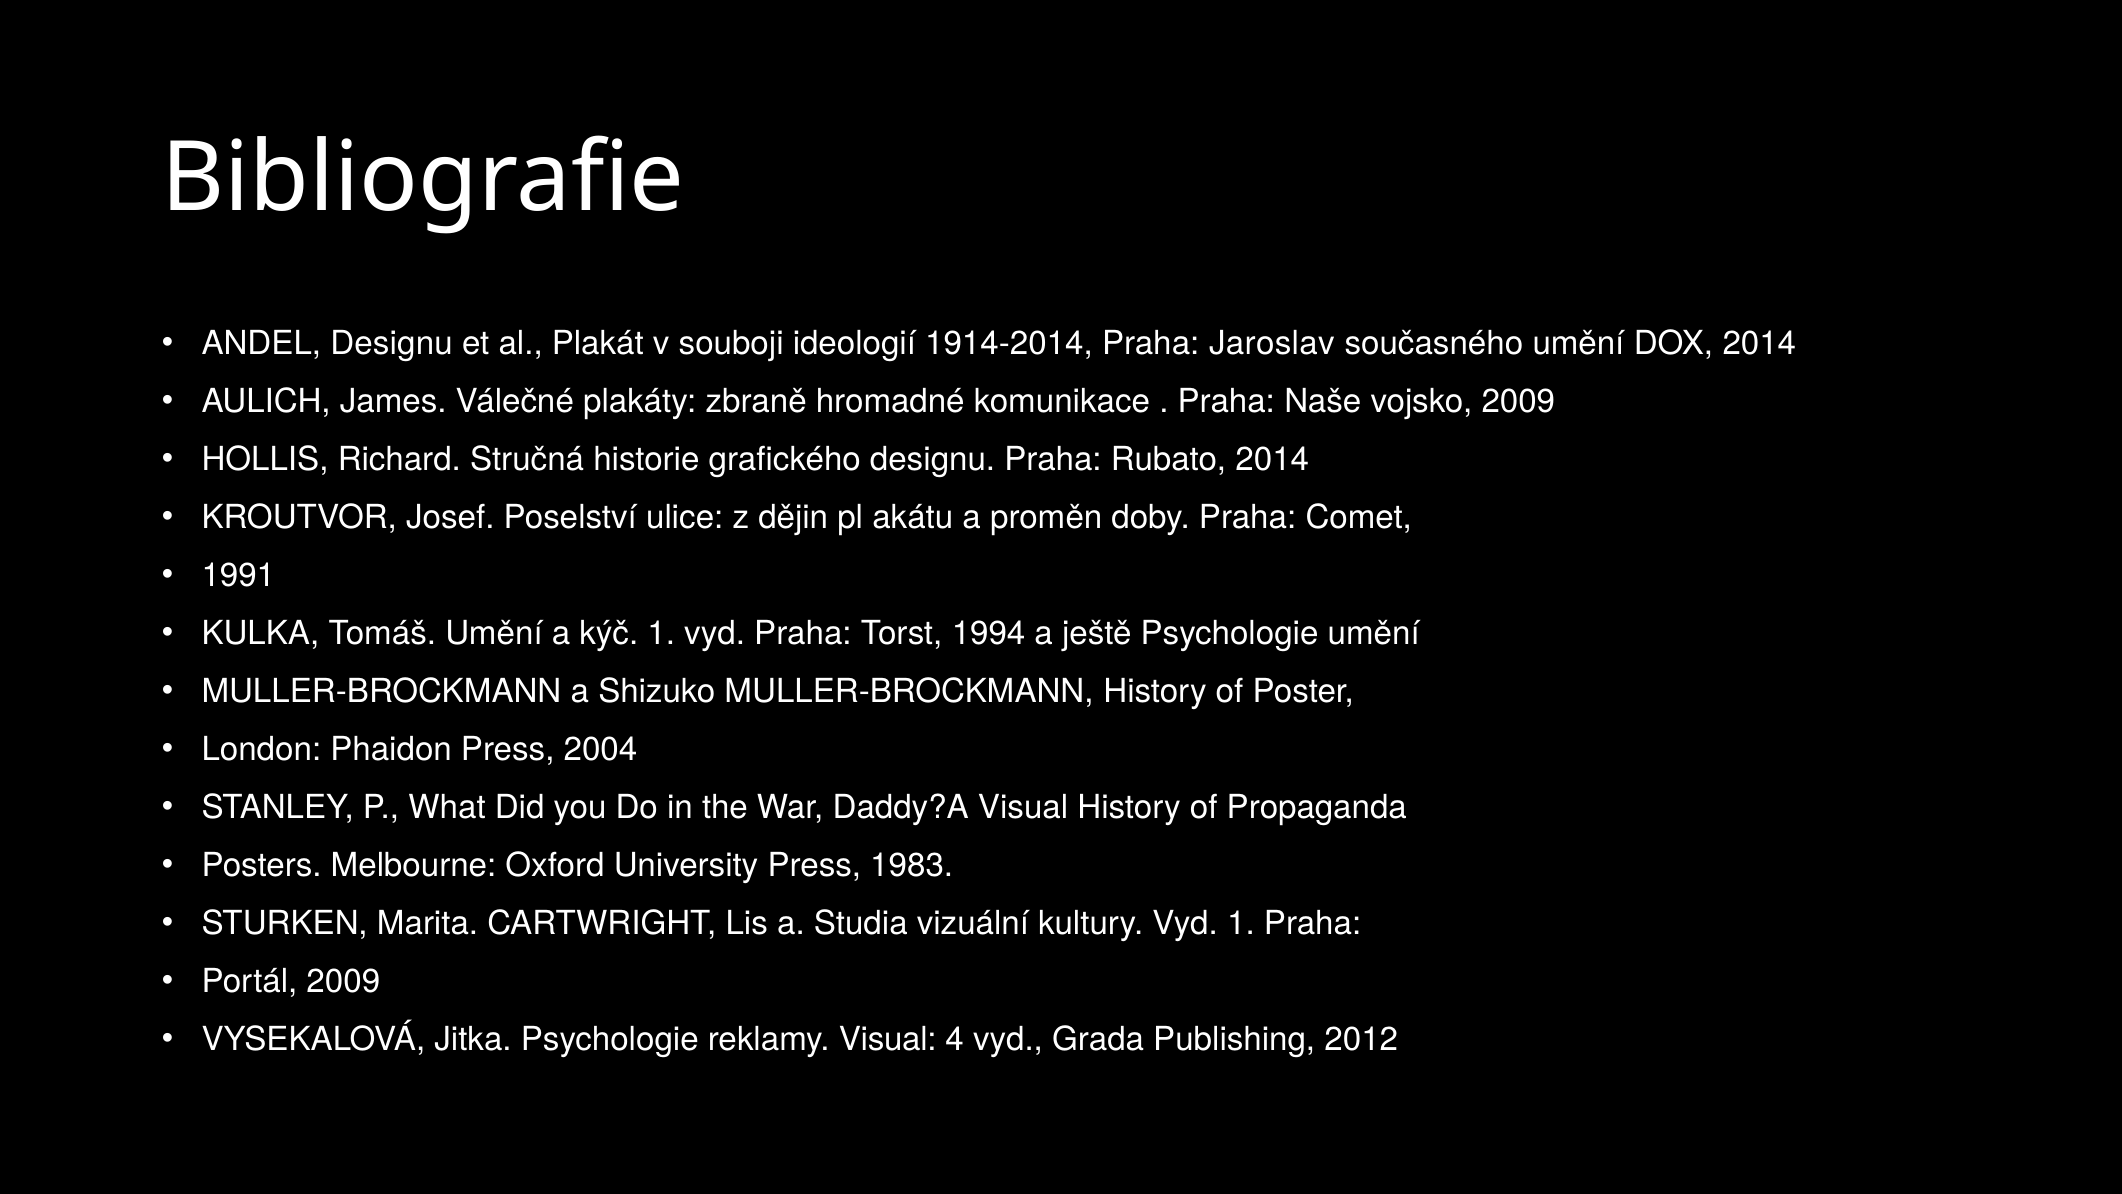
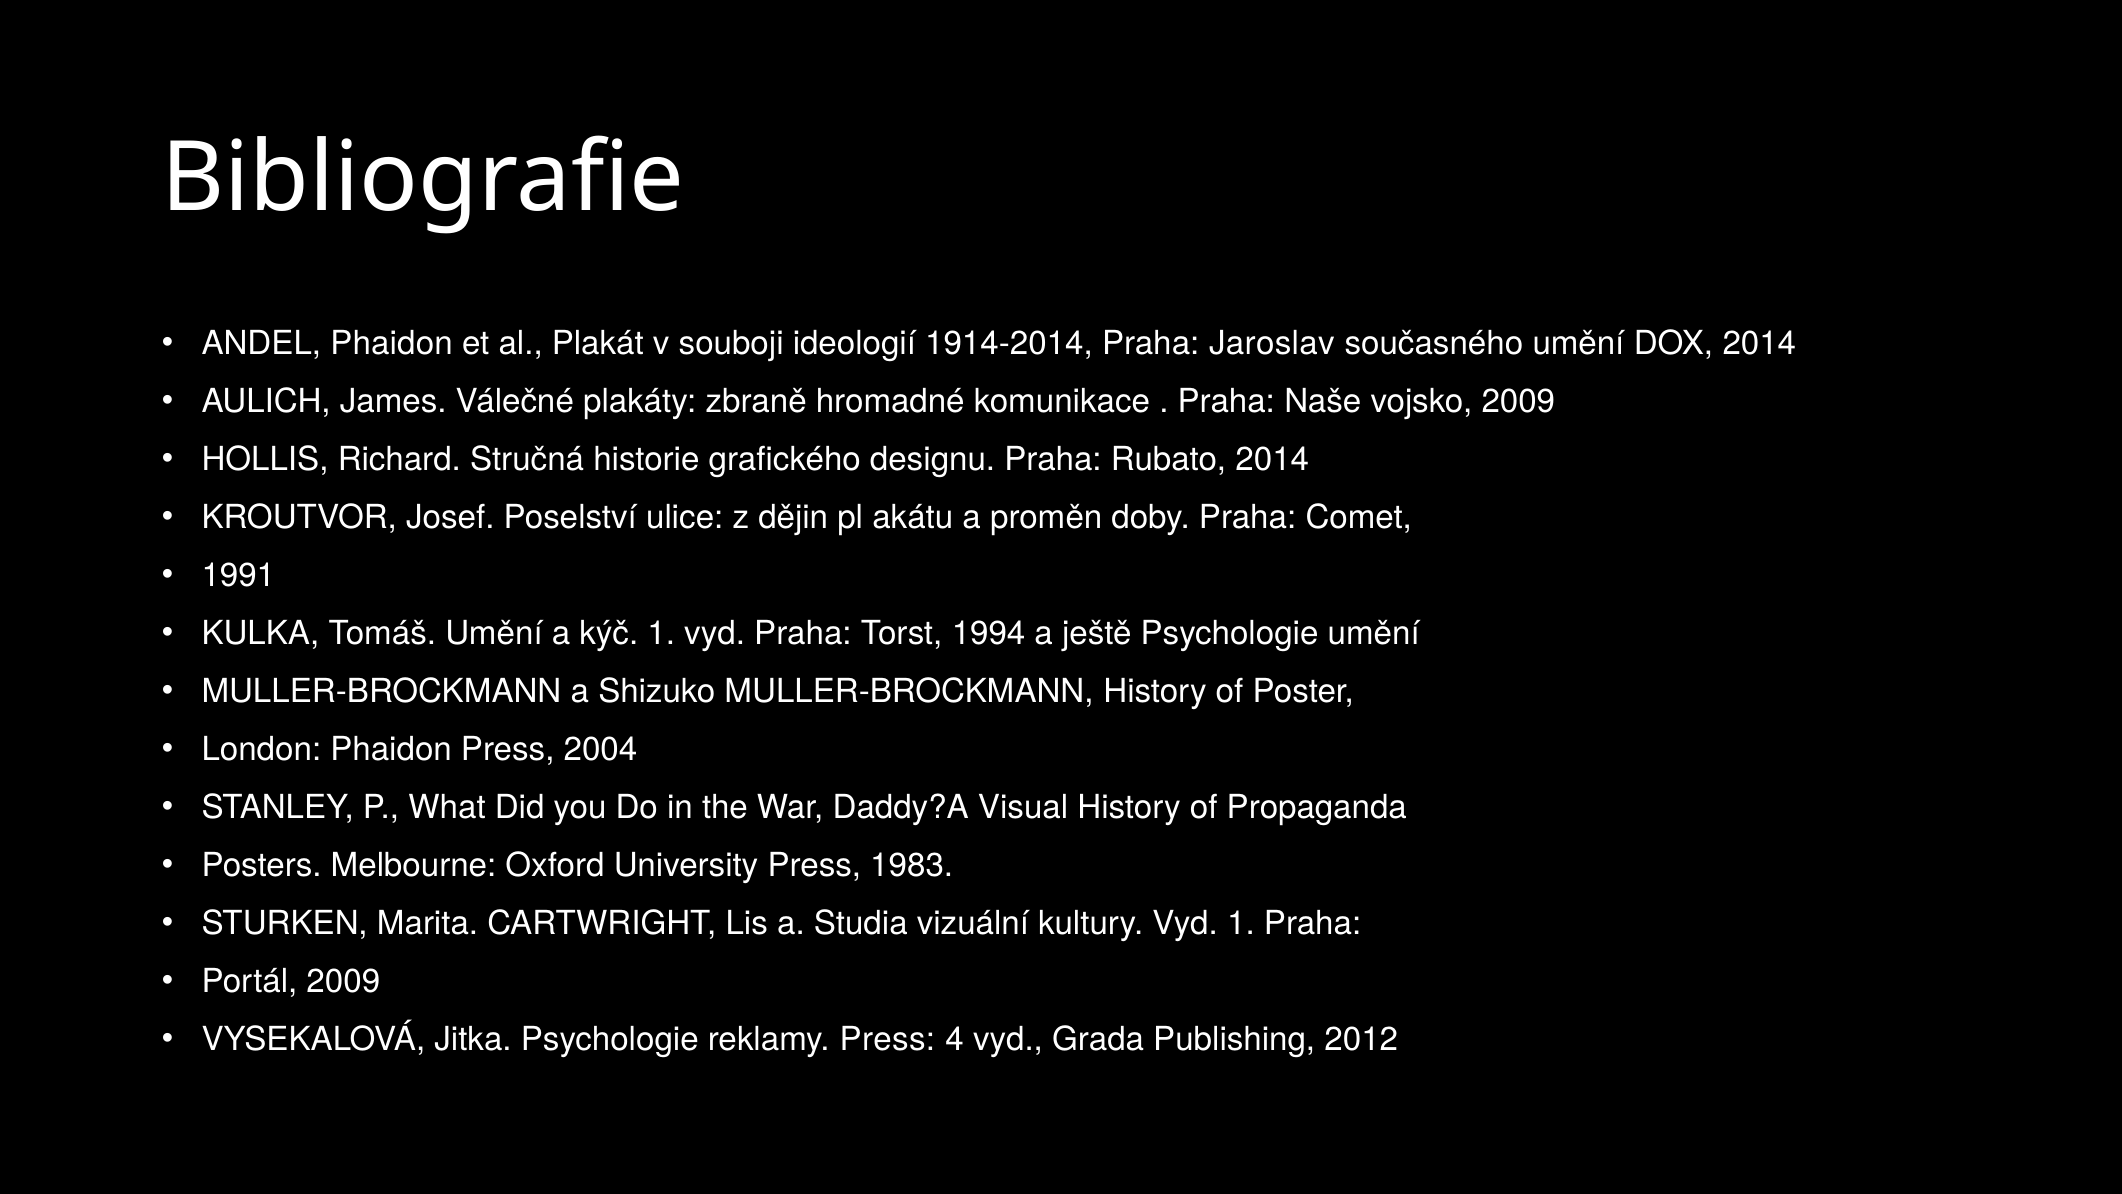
ANDEL Designu: Designu -> Phaidon (392, 343)
reklamy Visual: Visual -> Press (887, 1039)
